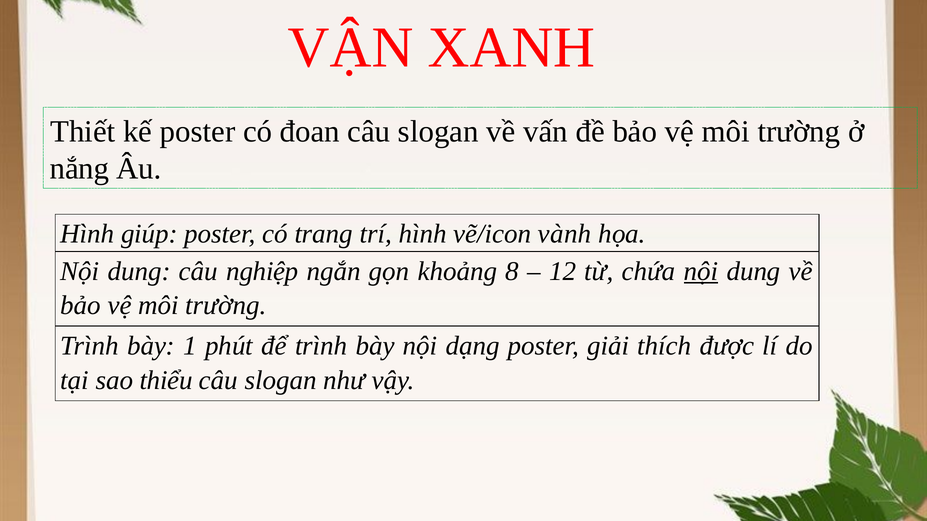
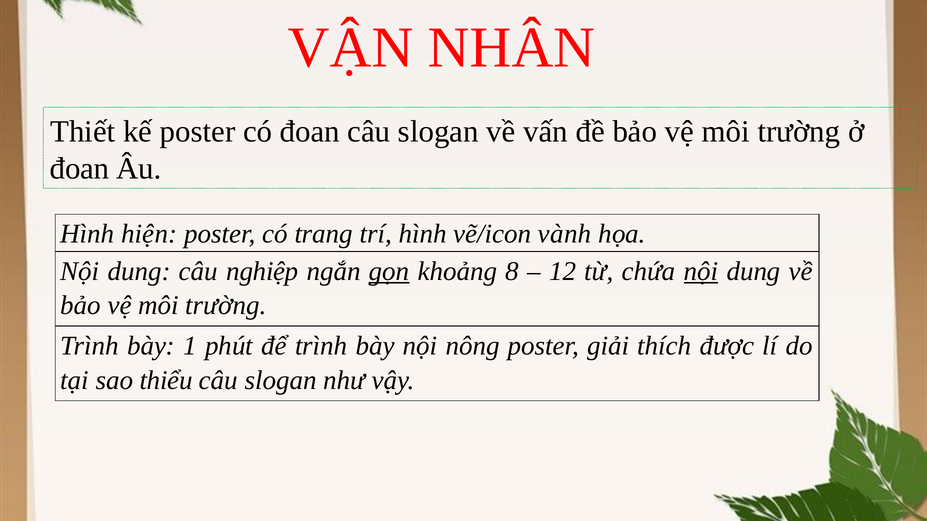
XANH: XANH -> NHÂN (512, 48)
nắng: nắng -> đoan (79, 169)
giúp: giúp -> hiện (149, 234)
gọn underline: none -> present (389, 271)
dạng: dạng -> nông (473, 346)
